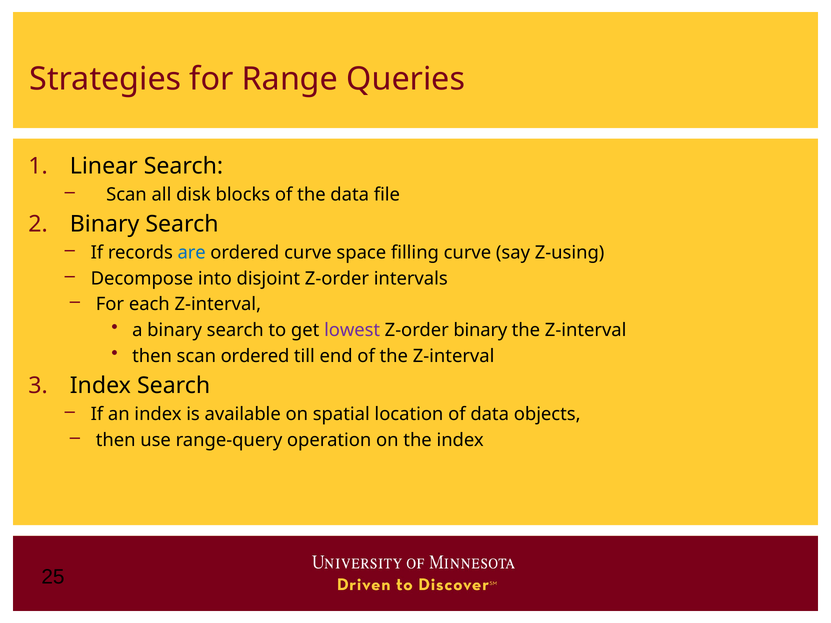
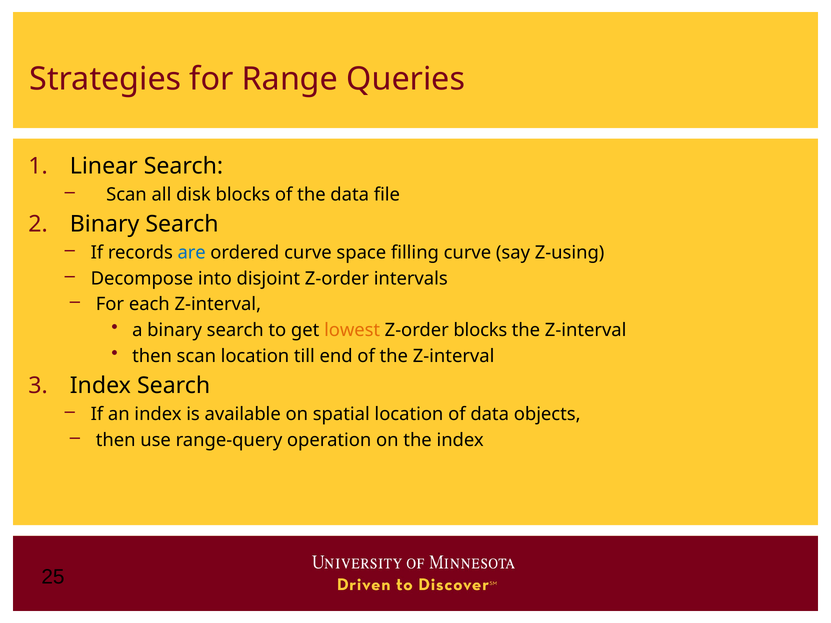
lowest colour: purple -> orange (352, 330)
Z-order binary: binary -> blocks (480, 330)
scan ordered: ordered -> location (255, 356)
